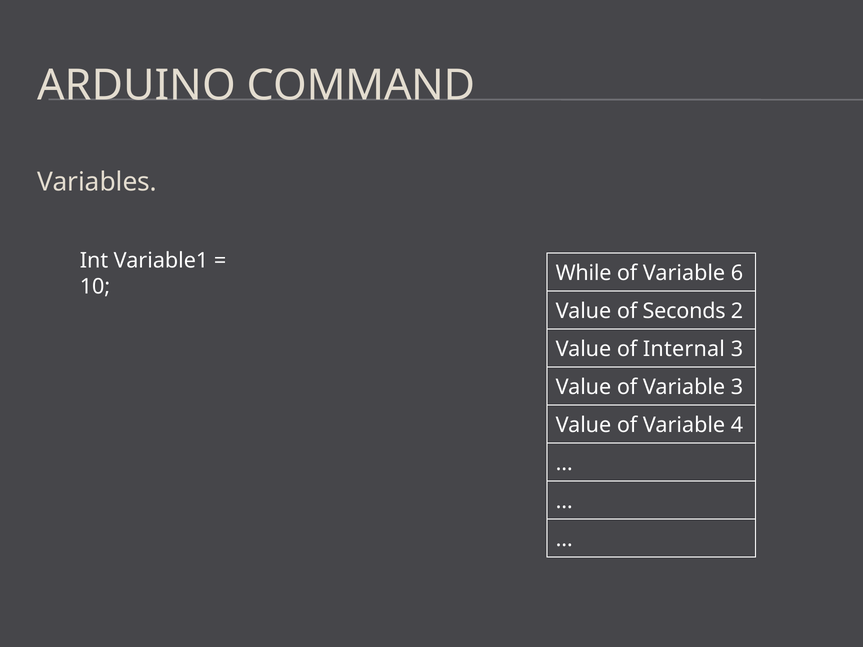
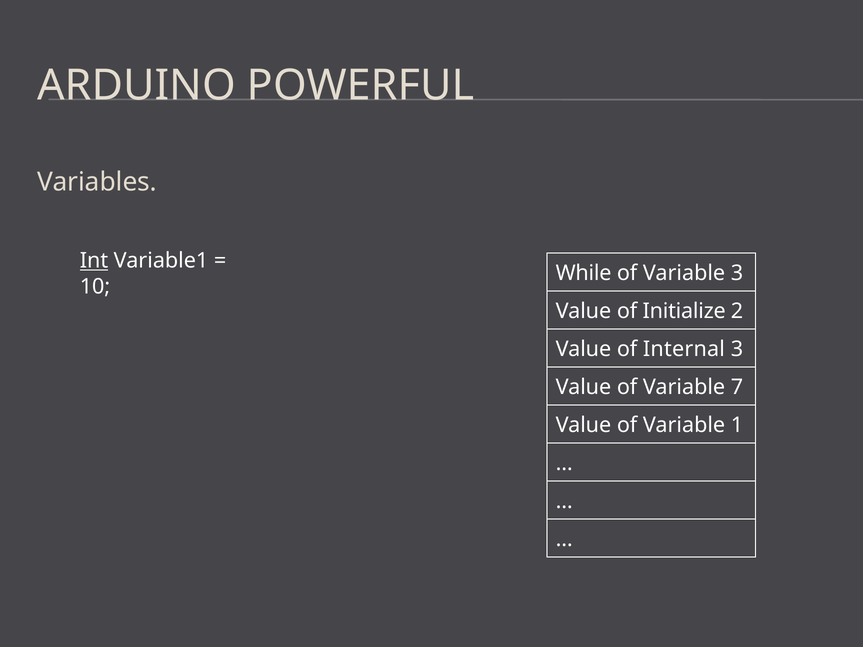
COMMAND: COMMAND -> POWERFUL (361, 86)
Int underline: none -> present (94, 261)
Variable 6: 6 -> 3 (737, 273)
Seconds: Seconds -> Initialize (684, 311)
Variable 3: 3 -> 7 (737, 387)
4: 4 -> 1 (737, 425)
